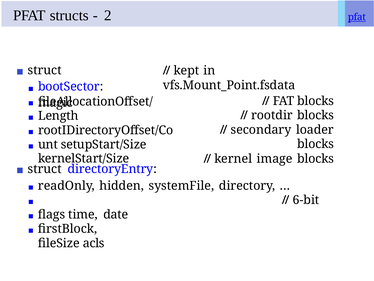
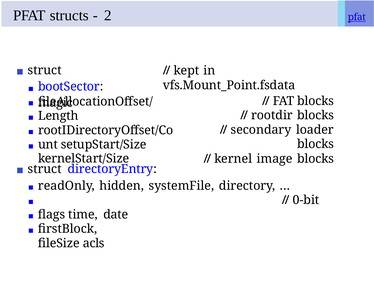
6-bit: 6-bit -> 0-bit (306, 200)
